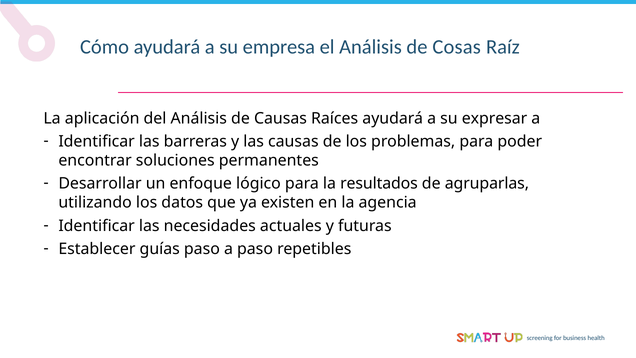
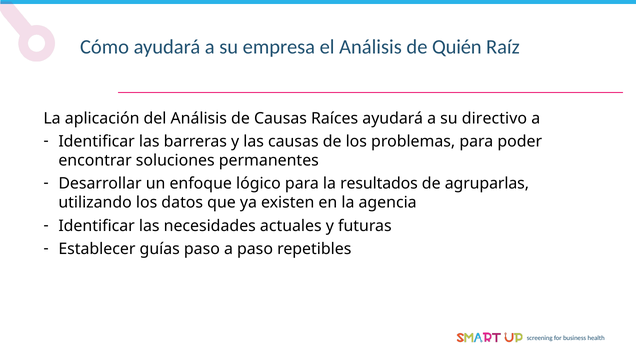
Cosas: Cosas -> Quién (457, 47)
expresar: expresar -> directivo (494, 118)
